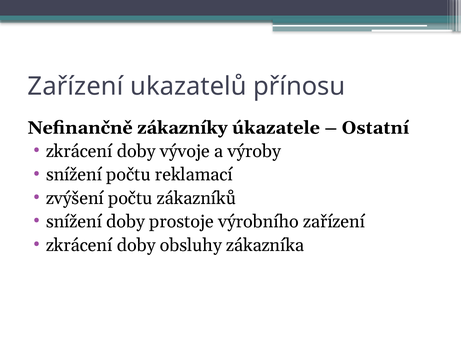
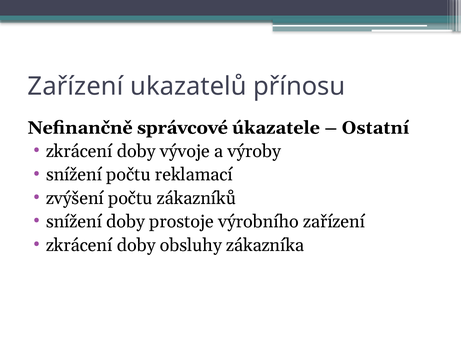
zákazníky: zákazníky -> správcové (182, 128)
